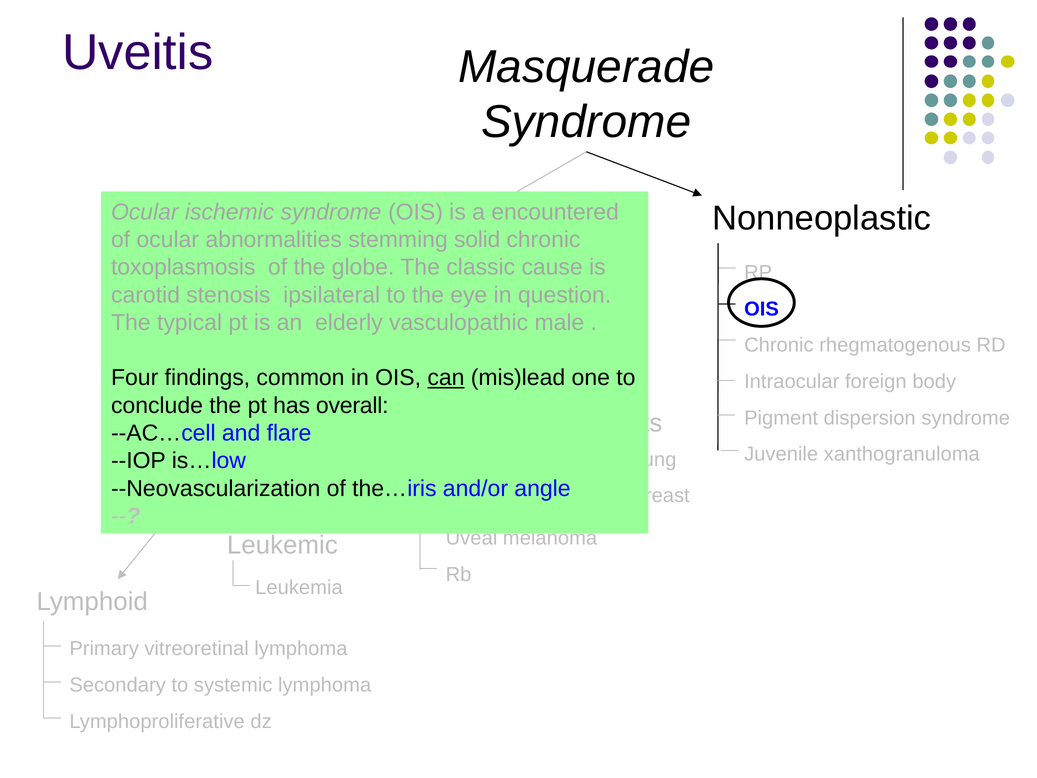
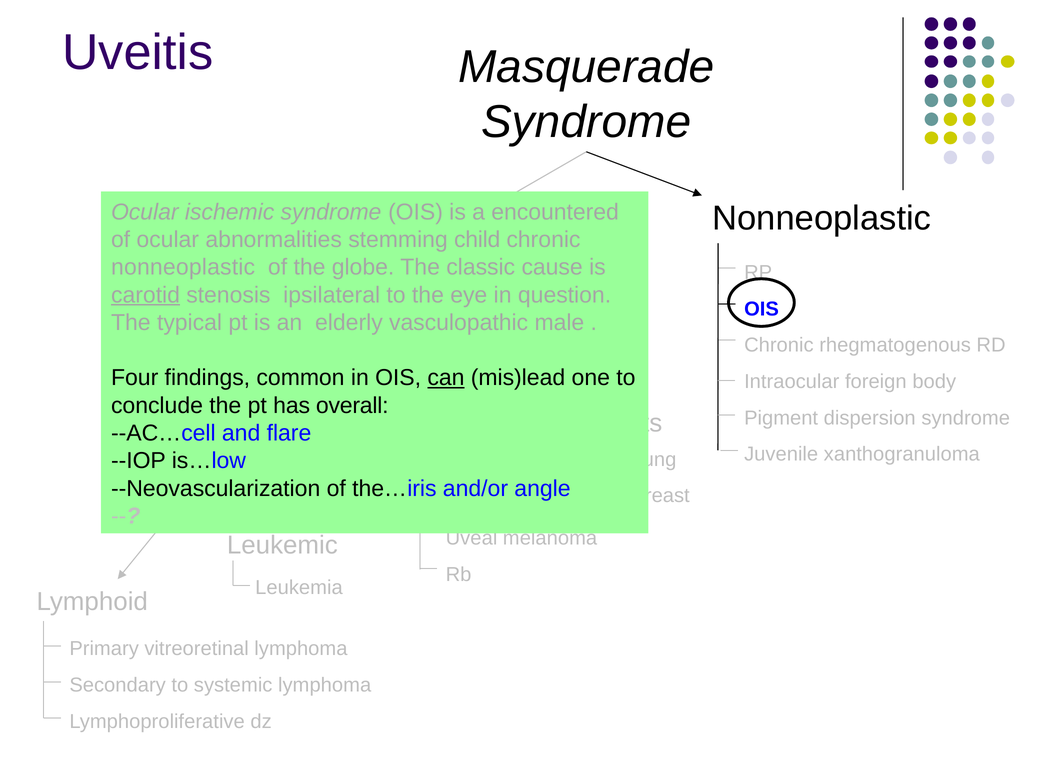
stemming solid: solid -> child (477, 240)
toxoplasmosis: toxoplasmosis -> nonneoplastic (183, 267)
carotid underline: none -> present (146, 295)
